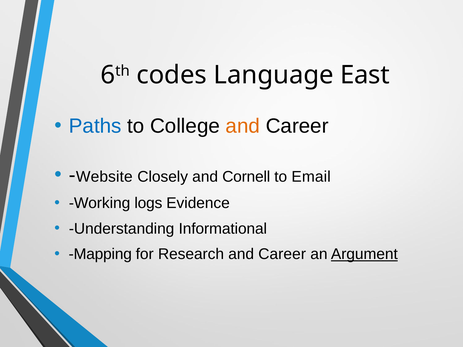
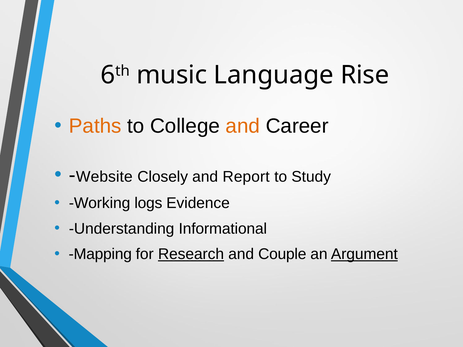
codes: codes -> music (172, 75)
East: East -> Rise (365, 75)
Paths colour: blue -> orange (95, 126)
Cornell: Cornell -> Report (246, 177)
Email: Email -> Study (311, 177)
Research underline: none -> present (191, 254)
Career: Career -> Couple (282, 254)
